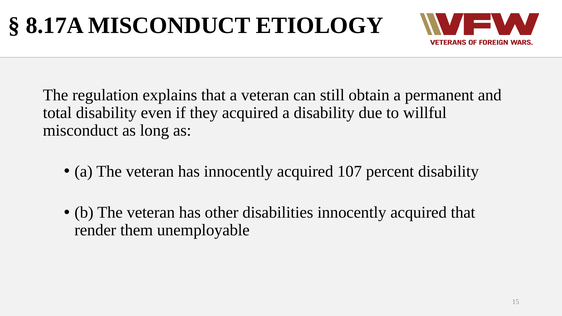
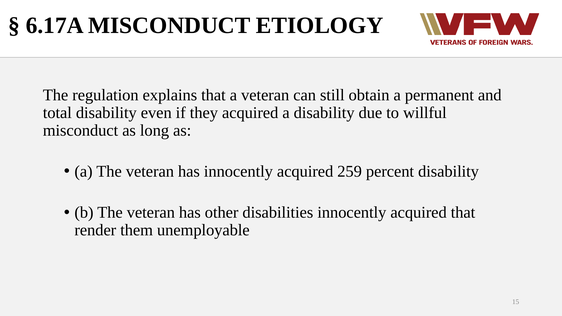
8.17A: 8.17A -> 6.17A (55, 25)
107: 107 -> 259 (350, 172)
